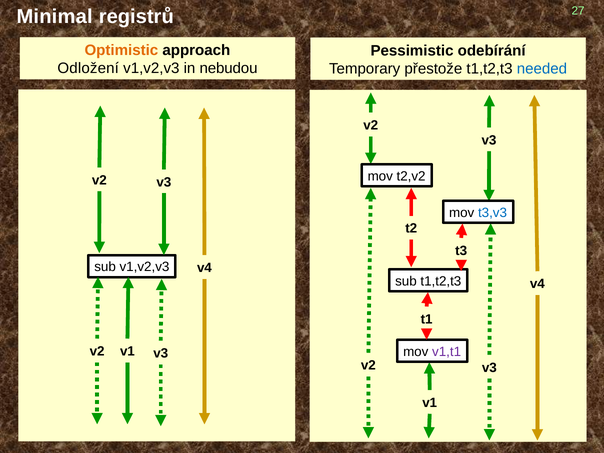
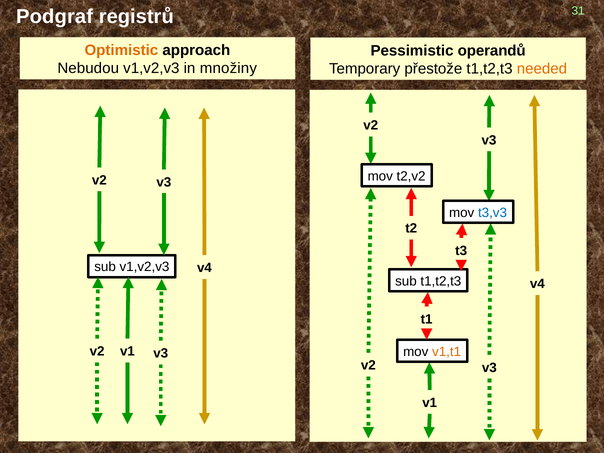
Minimal: Minimal -> Podgraf (55, 16)
27: 27 -> 31 (578, 11)
odebírání: odebírání -> operandů (492, 51)
Odložení: Odložení -> Nebudou (88, 68)
nebudou: nebudou -> množiny (228, 68)
needed colour: blue -> orange (542, 69)
v1,t1 colour: purple -> orange (447, 352)
